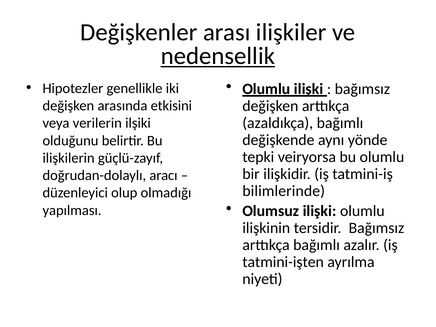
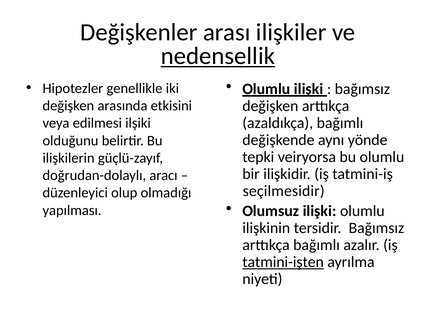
verilerin: verilerin -> edilmesi (97, 123)
bilimlerinde: bilimlerinde -> seçilmesidir (284, 191)
tatmini-işten underline: none -> present (283, 262)
